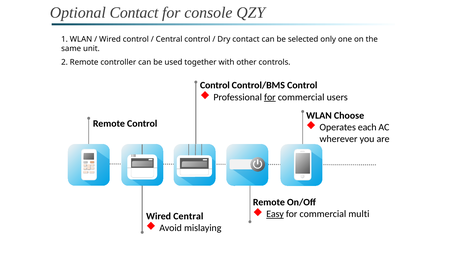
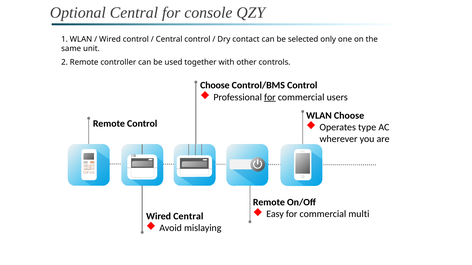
Optional Contact: Contact -> Central (134, 13)
Control: Control -> Choose (215, 86)
each: each -> type (367, 127)
Easy underline: present -> none (275, 214)
